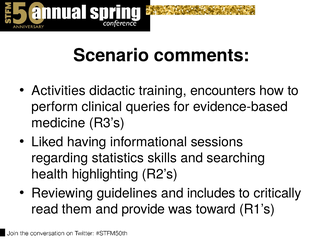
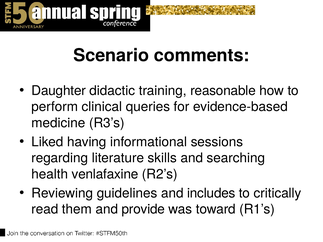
Activities: Activities -> Daughter (59, 91)
encounters: encounters -> reasonable (223, 91)
statistics: statistics -> literature (118, 158)
highlighting: highlighting -> venlafaxine (105, 174)
